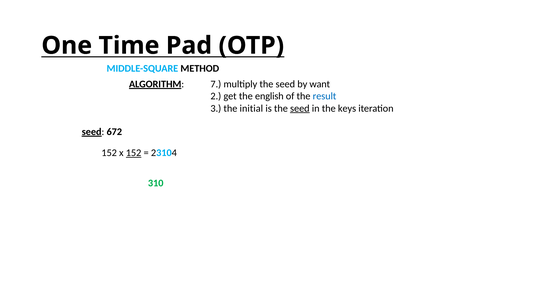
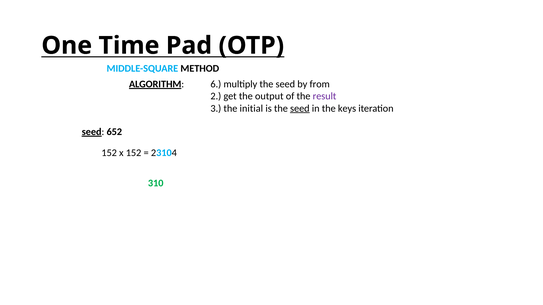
7: 7 -> 6 (216, 84)
want: want -> from (320, 84)
english: english -> output (269, 96)
result colour: blue -> purple (325, 96)
672: 672 -> 652 (114, 132)
152 underline: present -> none (134, 153)
